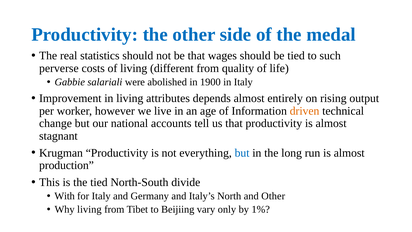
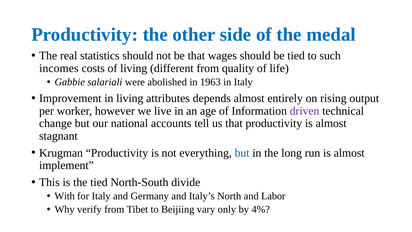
perverse: perverse -> incomes (59, 68)
1900: 1900 -> 1963 (210, 82)
driven colour: orange -> purple (305, 111)
production: production -> implement (66, 165)
and Other: Other -> Labor (273, 196)
Why living: living -> verify (89, 209)
1%: 1% -> 4% (261, 209)
